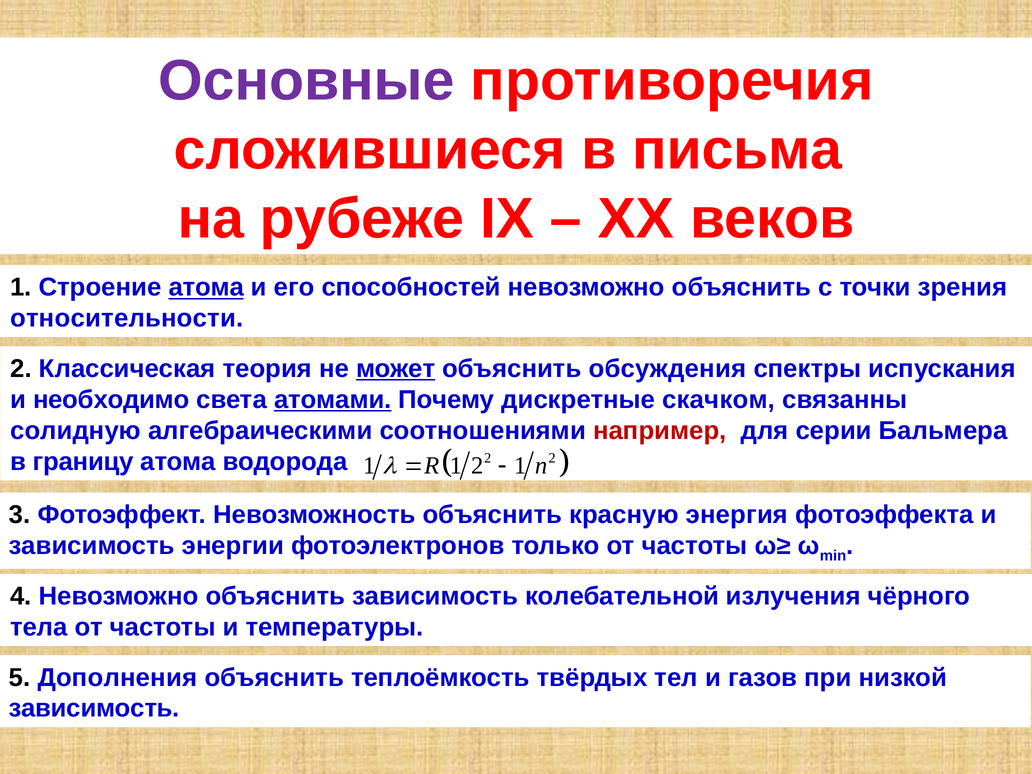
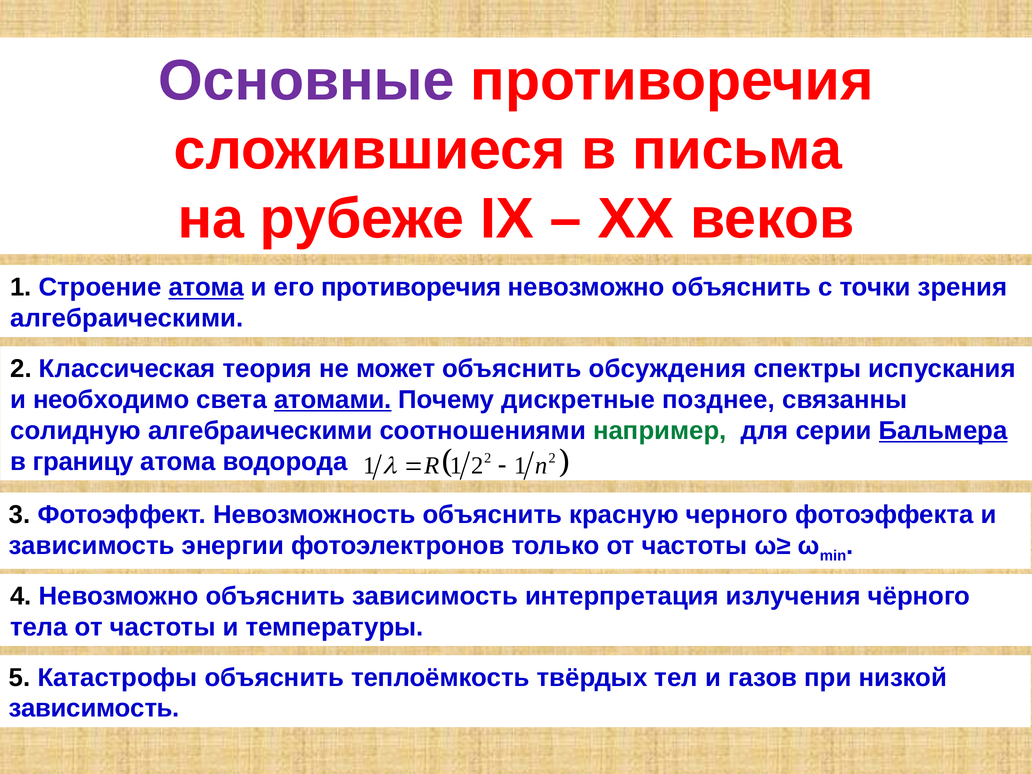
его способностей: способностей -> противоречия (411, 287)
относительности: относительности -> алгебраическими (127, 318)
может underline: present -> none (396, 369)
скачком: скачком -> позднее (719, 400)
например colour: red -> green (660, 431)
Бальмера underline: none -> present (943, 431)
энергия: энергия -> черного (737, 515)
колебательной: колебательной -> интерпретация (622, 596)
Дополнения: Дополнения -> Катастрофы (117, 678)
